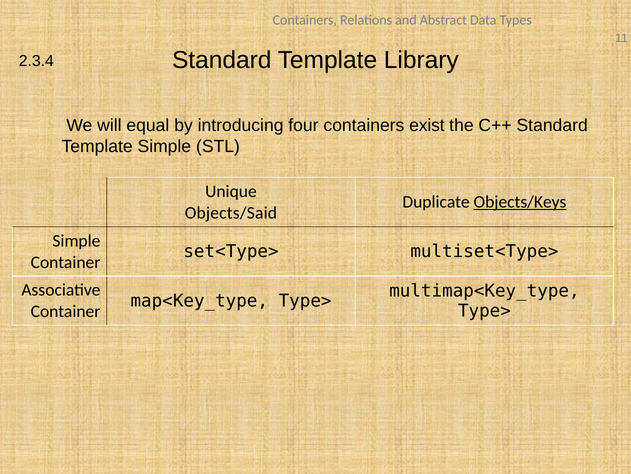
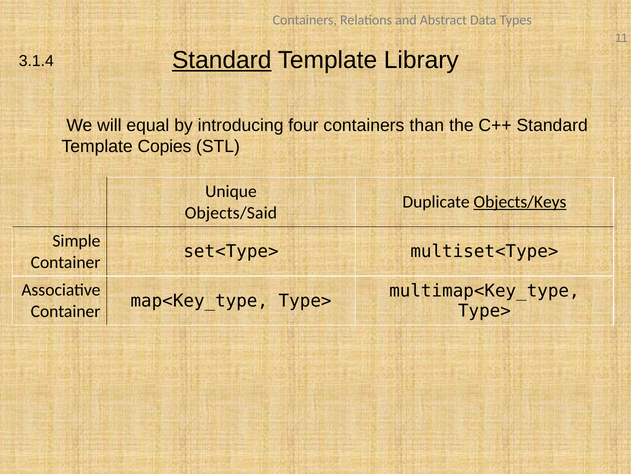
Standard underline: none -> present (222, 60)
2.3.4: 2.3.4 -> 3.1.4 (36, 61)
exist: exist -> than (427, 125)
Template Simple: Simple -> Copies (164, 146)
